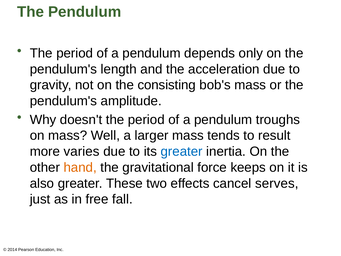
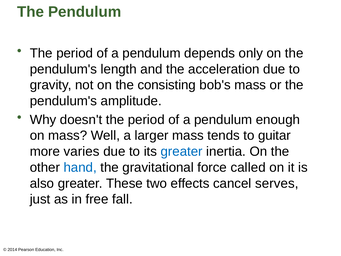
troughs: troughs -> enough (278, 120)
result: result -> guitar (274, 135)
hand colour: orange -> blue (80, 167)
keeps: keeps -> called (248, 167)
